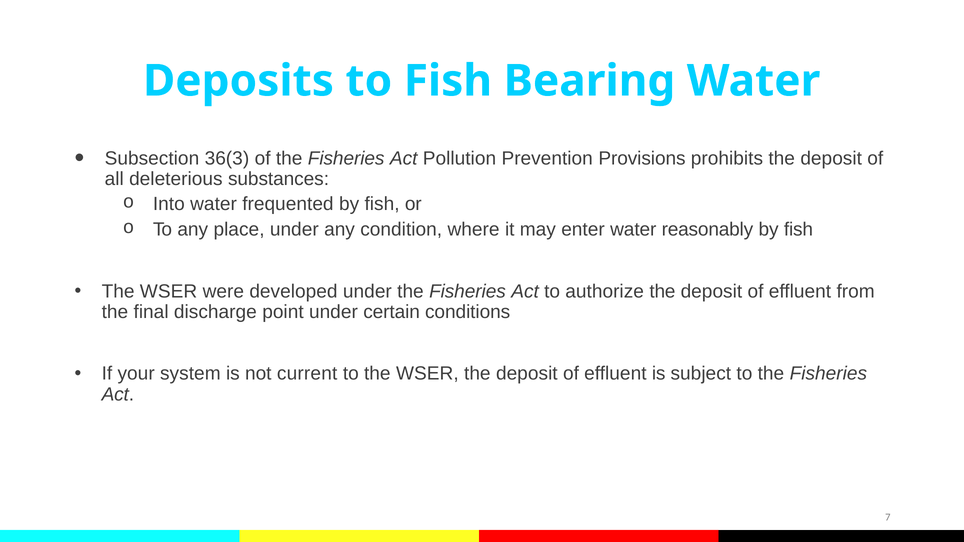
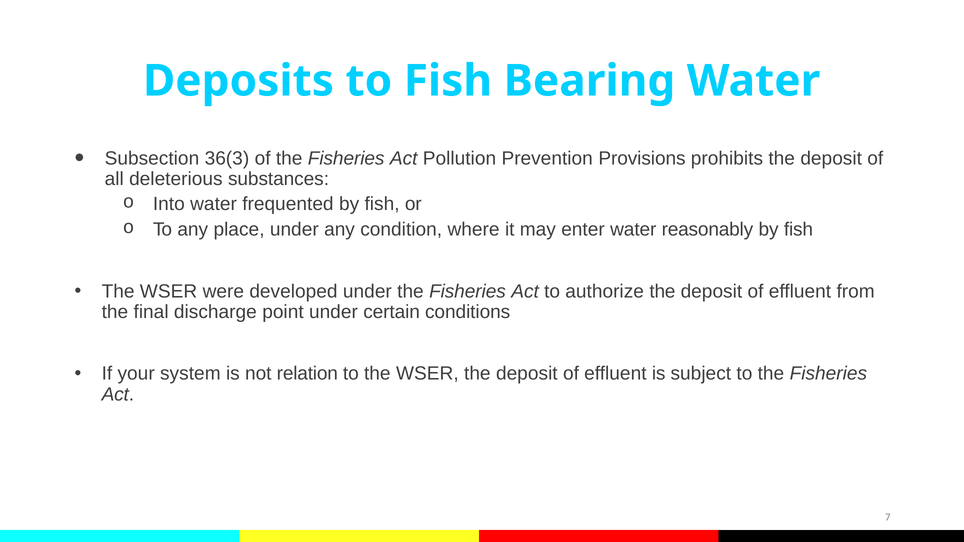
current: current -> relation (307, 374)
